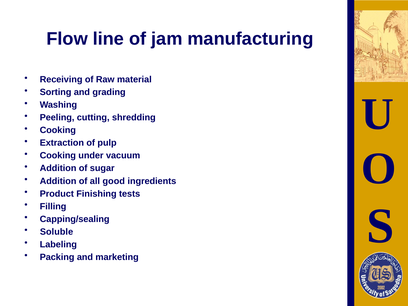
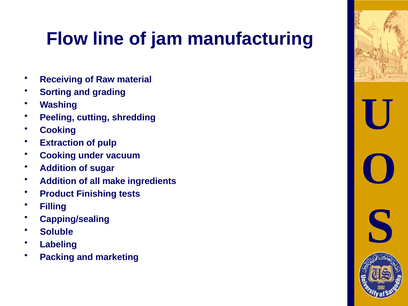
good: good -> make (114, 181)
